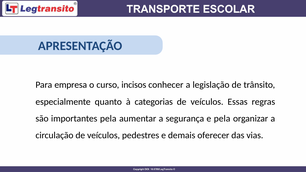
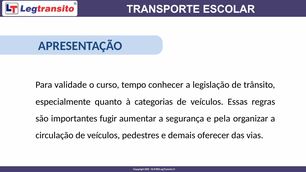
empresa: empresa -> validade (71, 85)
incisos: incisos -> tempo (134, 85)
importantes pela: pela -> fugir (108, 119)
